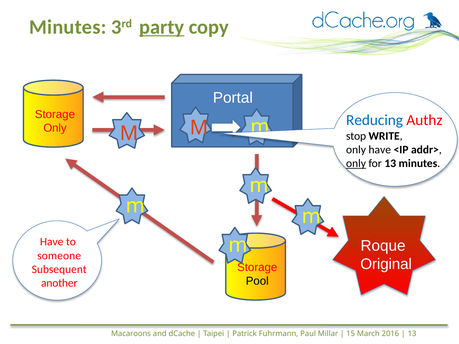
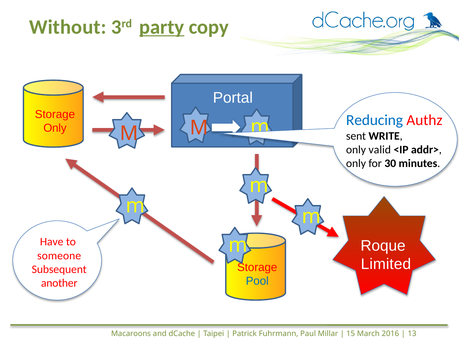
Minutes: Minutes -> Without (68, 27)
stop: stop -> sent (356, 136)
only have: have -> valid (380, 150)
only underline: present -> none (356, 164)
for 13: 13 -> 30 (390, 164)
Original: Original -> Limited (386, 264)
Pool colour: black -> blue (257, 281)
